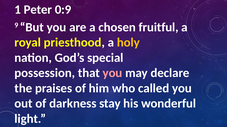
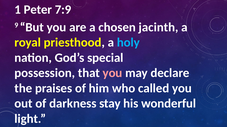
0:9: 0:9 -> 7:9 (63, 10)
fruitful: fruitful -> jacinth (159, 27)
holy colour: yellow -> light blue (128, 43)
